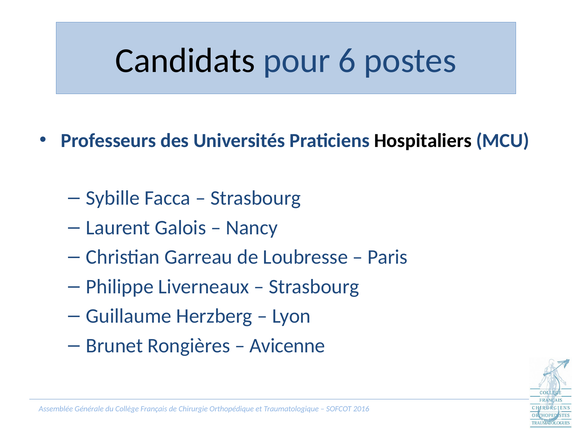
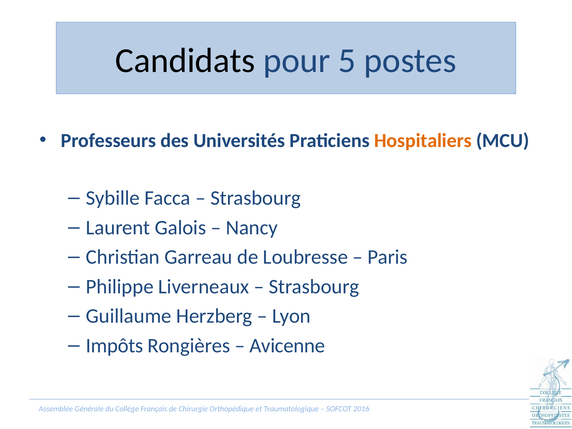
6: 6 -> 5 (347, 61)
Hospitaliers colour: black -> orange (423, 141)
Brunet: Brunet -> Impôts (115, 346)
